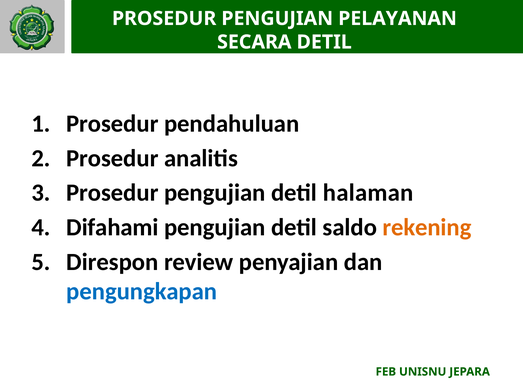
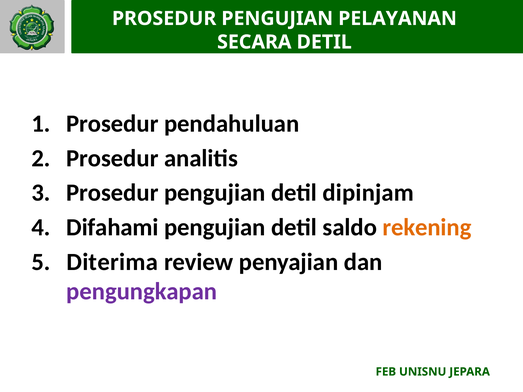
halaman: halaman -> dipinjam (368, 193)
Direspon: Direspon -> Diterima (112, 262)
pengungkapan colour: blue -> purple (142, 292)
